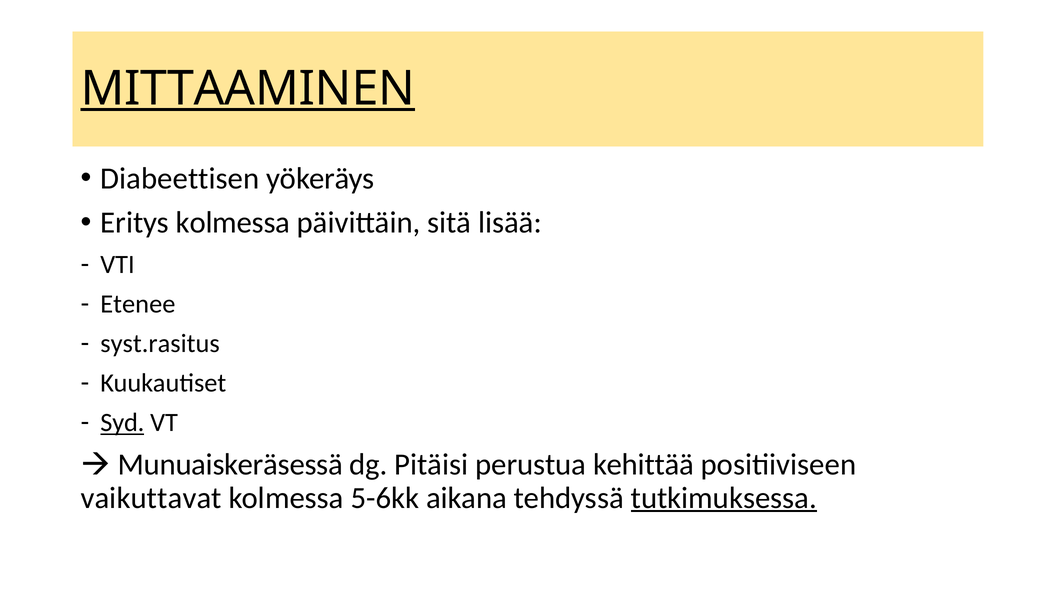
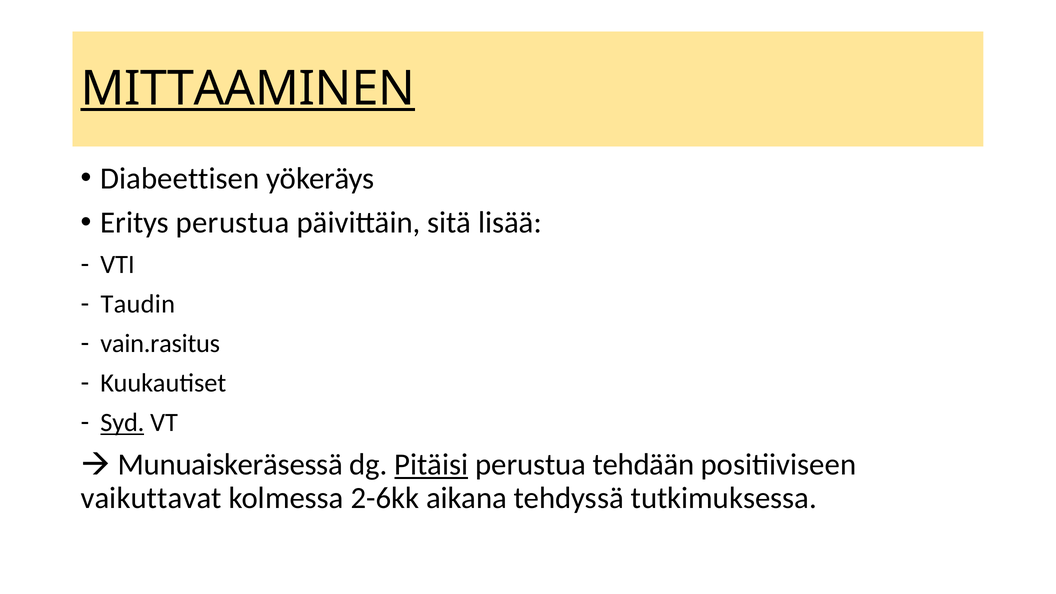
Eritys kolmessa: kolmessa -> perustua (233, 223)
Etenee: Etenee -> Taudin (138, 304)
syst.rasitus: syst.rasitus -> vain.rasitus (160, 344)
Pitäisi underline: none -> present (431, 465)
kehittää: kehittää -> tehdään (644, 465)
5-6kk: 5-6kk -> 2-6kk (385, 498)
tutkimuksessa underline: present -> none (724, 498)
